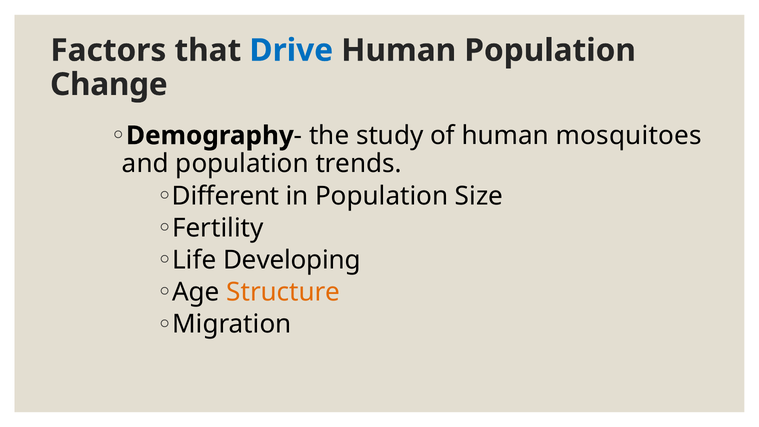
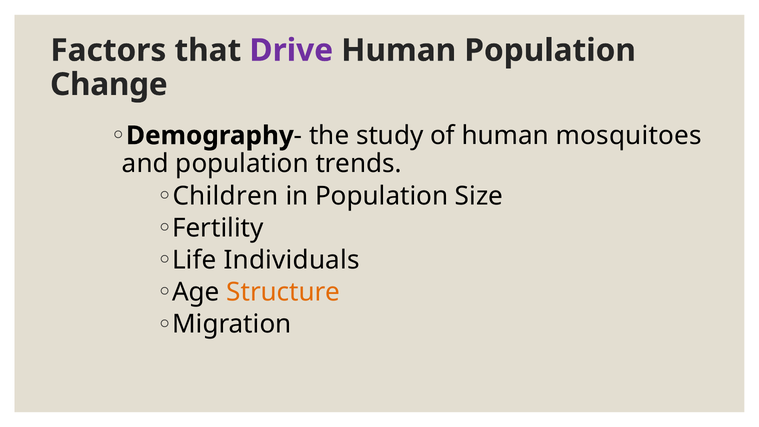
Drive colour: blue -> purple (291, 50)
Different: Different -> Children (225, 196)
Developing: Developing -> Individuals (292, 260)
